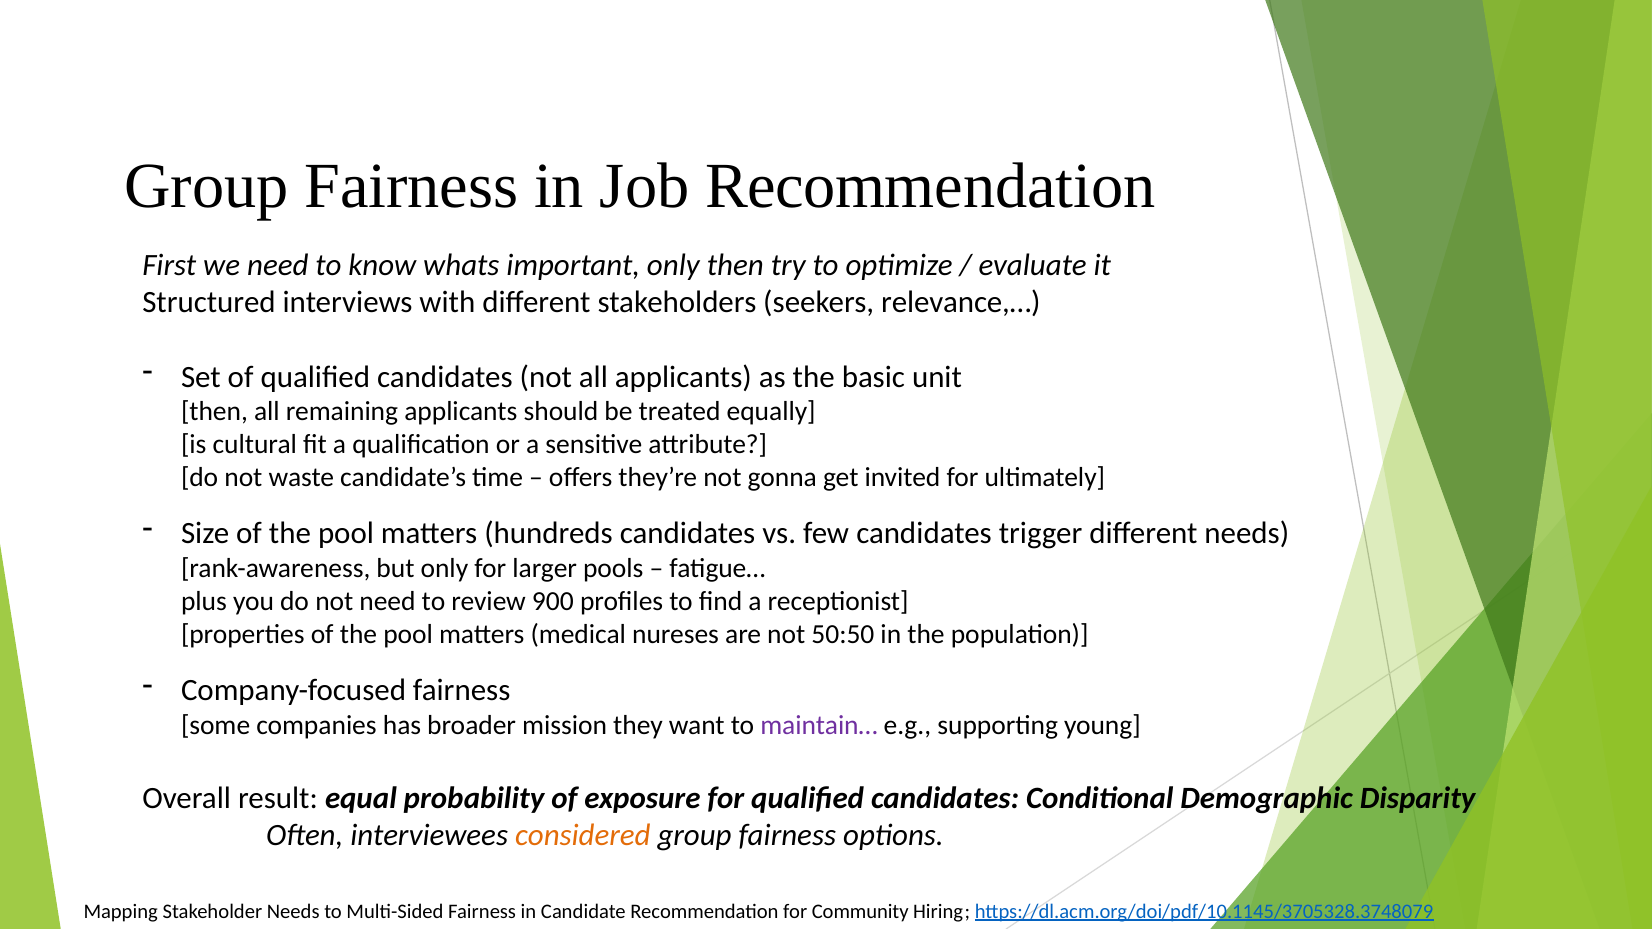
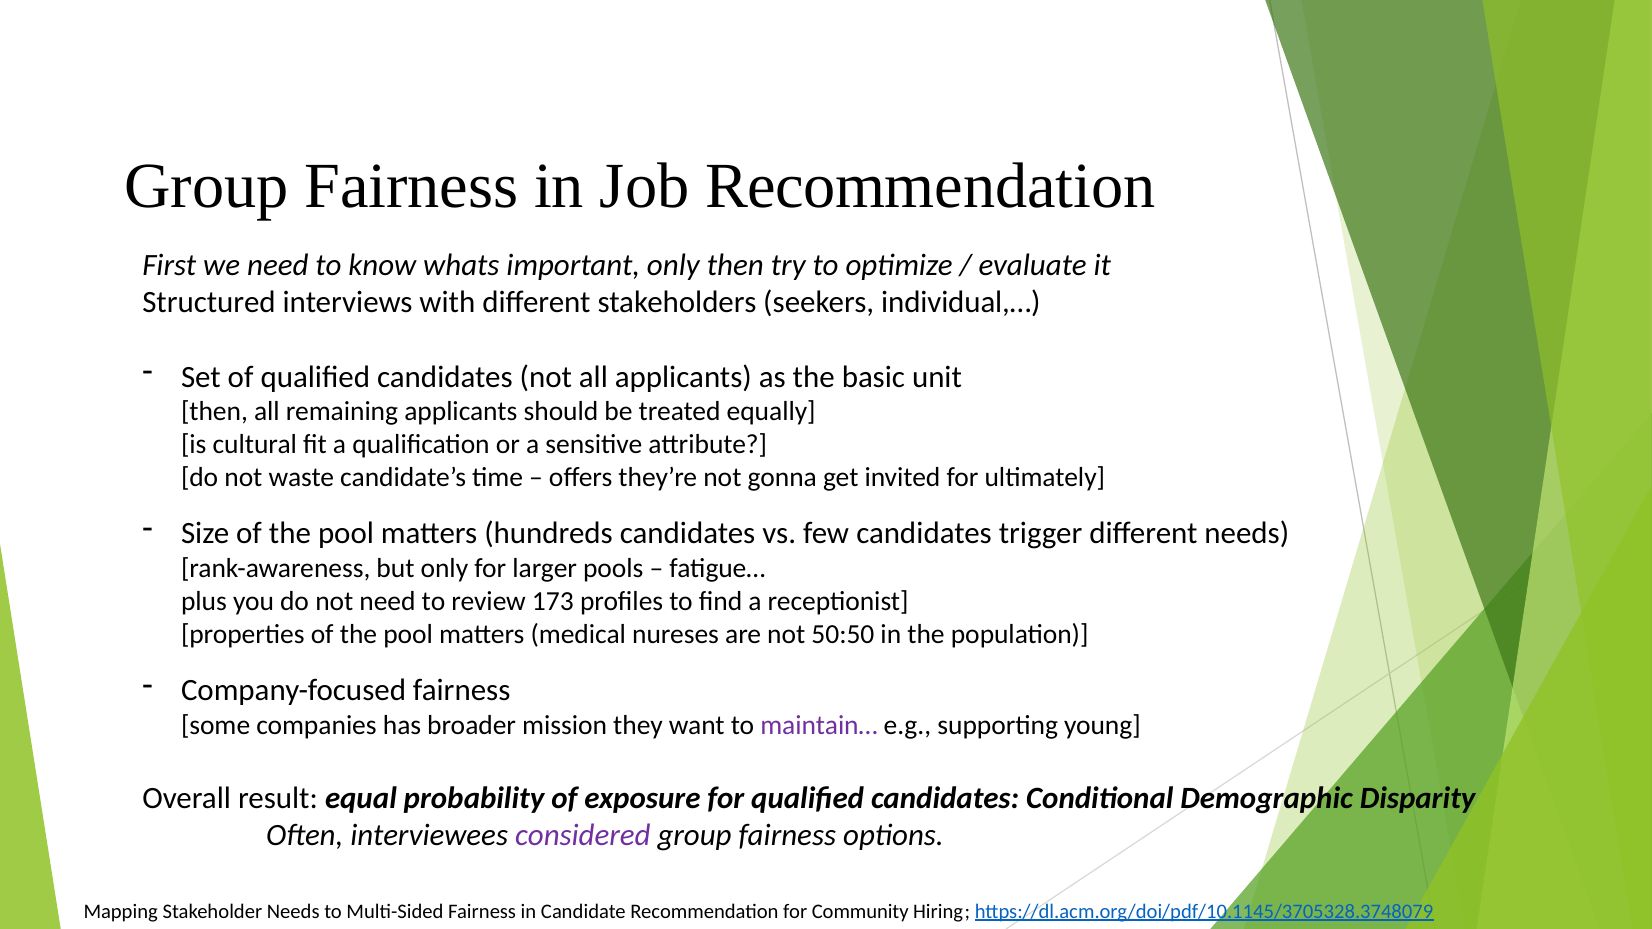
relevance,…: relevance,… -> individual,… (961, 303)
900: 900 -> 173 (553, 602)
considered colour: orange -> purple (583, 835)
